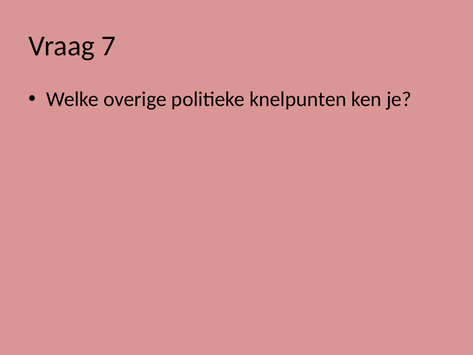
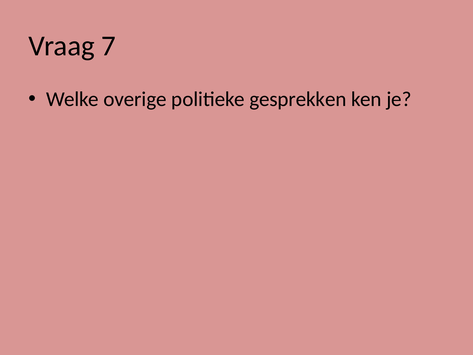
knelpunten: knelpunten -> gesprekken (298, 99)
